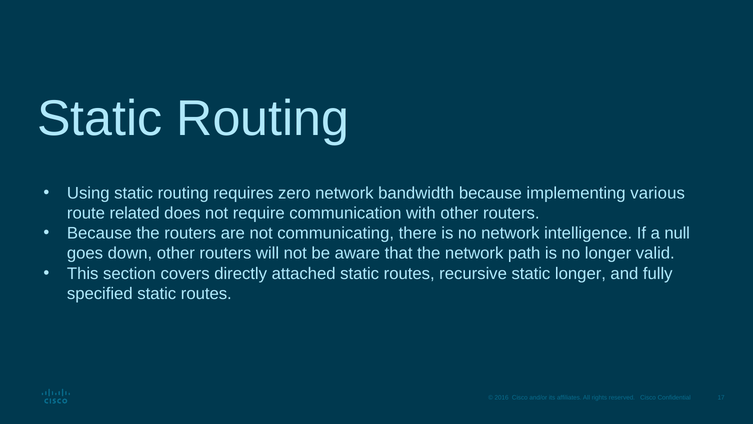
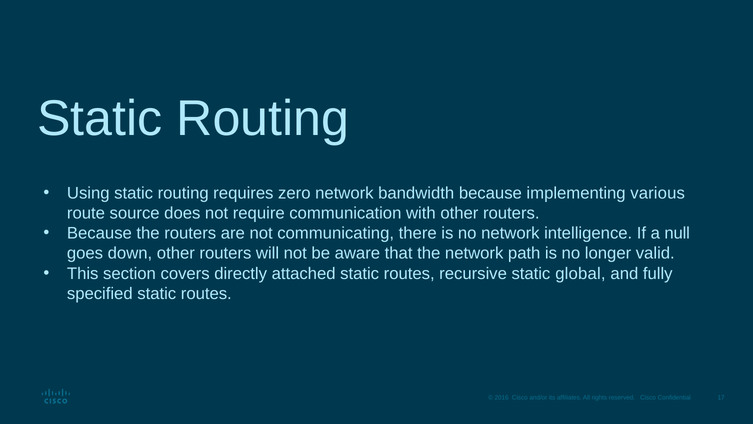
related: related -> source (135, 213)
static longer: longer -> global (580, 273)
